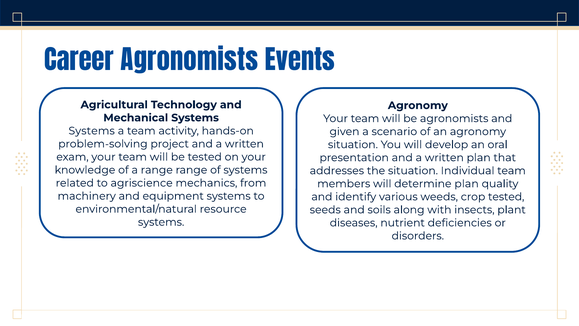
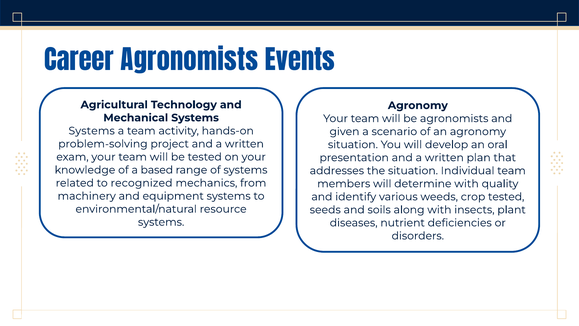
a range: range -> based (157, 170)
agriscience: agriscience -> recognized (142, 183)
determine plan: plan -> with (467, 184)
